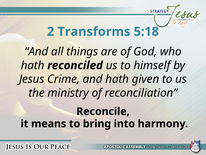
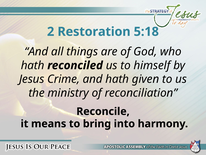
Transforms: Transforms -> Restoration (94, 32)
